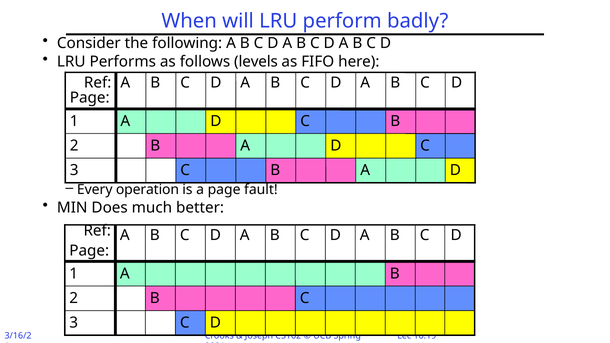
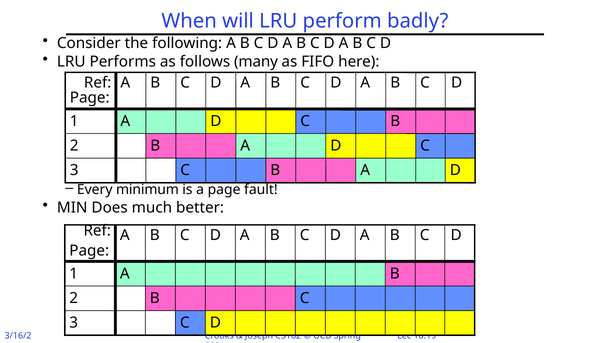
levels: levels -> many (256, 62)
operation: operation -> minimum (147, 190)
